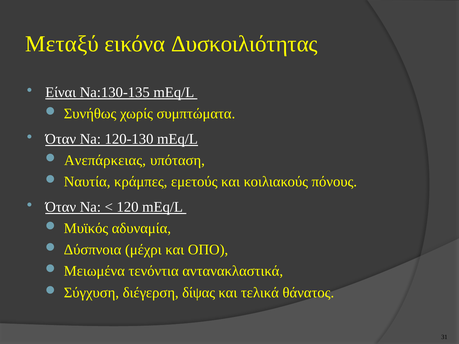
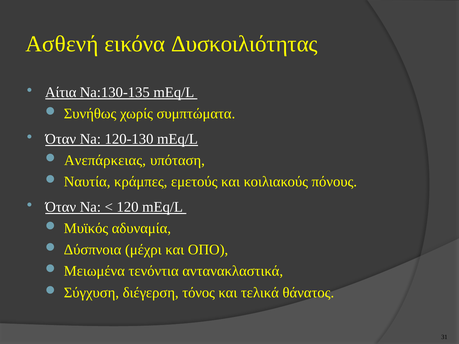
Μεταξύ: Μεταξύ -> Ασθενή (62, 44)
Είναι: Είναι -> Αίτια (61, 92)
δίψας: δίψας -> τόνος (199, 293)
